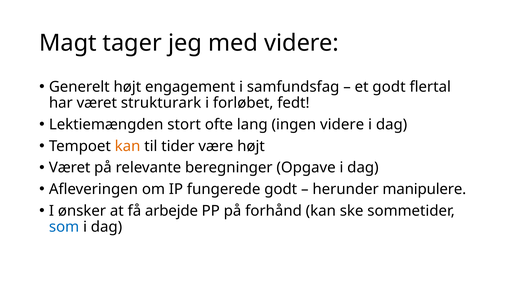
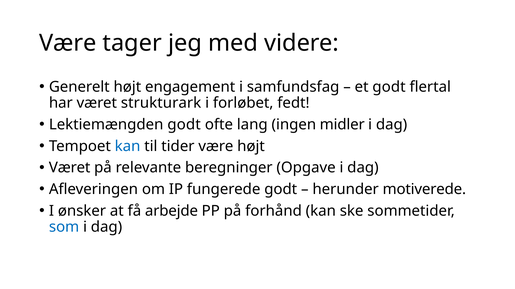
Magt: Magt -> Være (68, 43)
Lektiemængden stort: stort -> godt (184, 125)
ingen videre: videre -> midler (342, 125)
kan colour: orange -> blue (128, 146)
manipulere: manipulere -> motiverede (424, 190)
